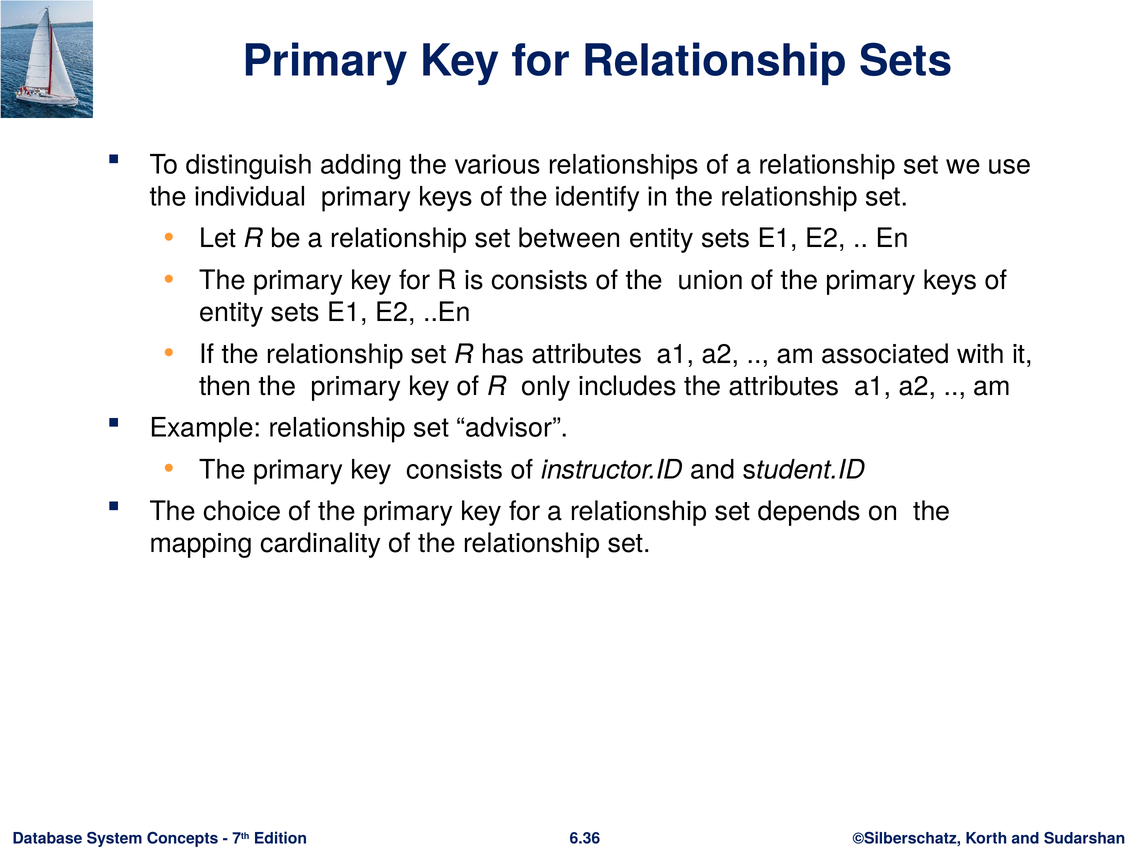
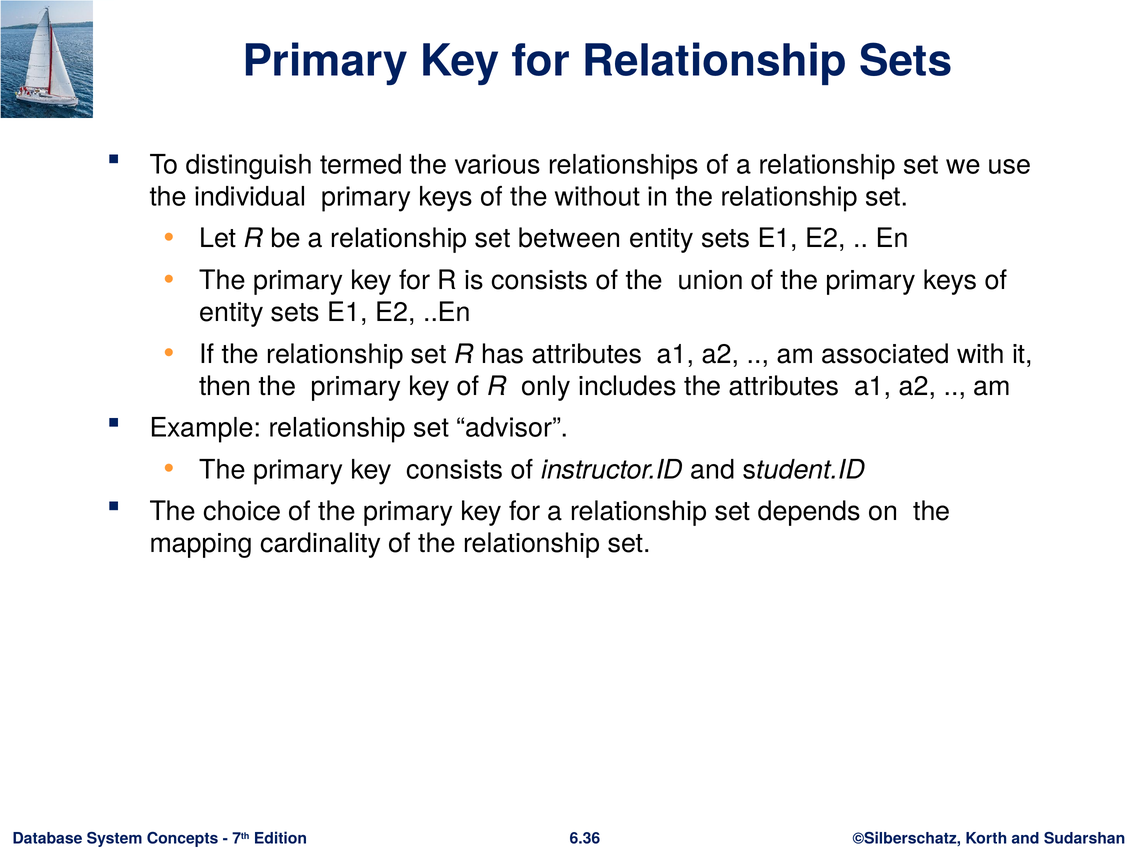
adding: adding -> termed (361, 165)
identify: identify -> without (597, 197)
